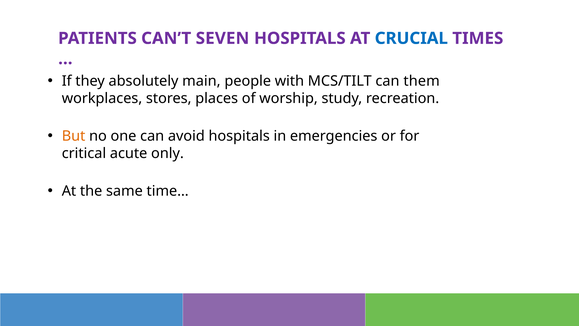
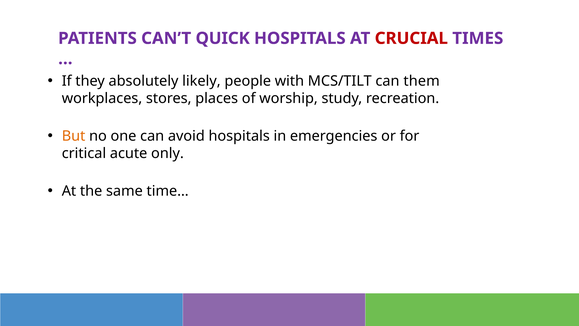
SEVEN: SEVEN -> QUICK (223, 38)
CRUCIAL colour: blue -> red (411, 38)
main: main -> likely (201, 81)
